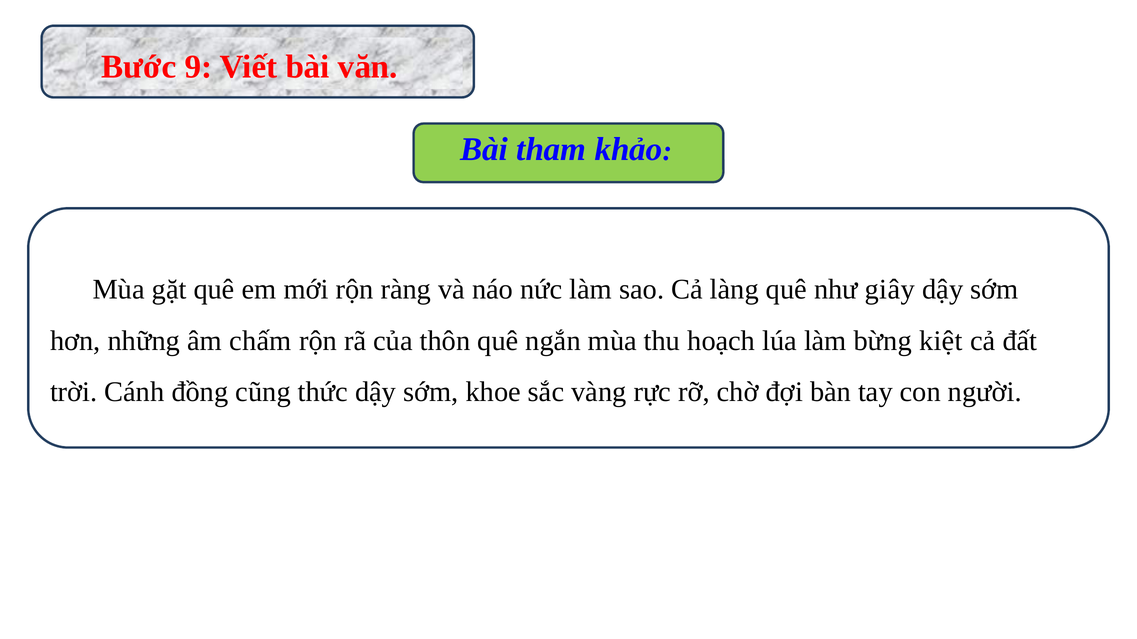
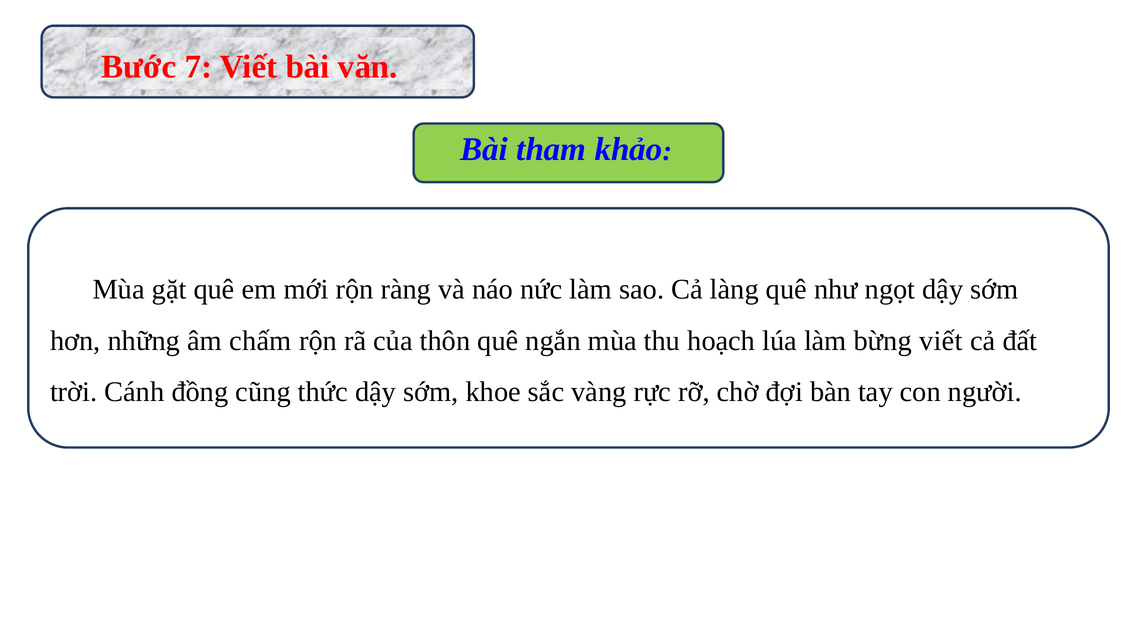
9: 9 -> 7 (198, 67)
giây: giây -> ngọt (890, 290)
bừng kiệt: kiệt -> viết (941, 341)
